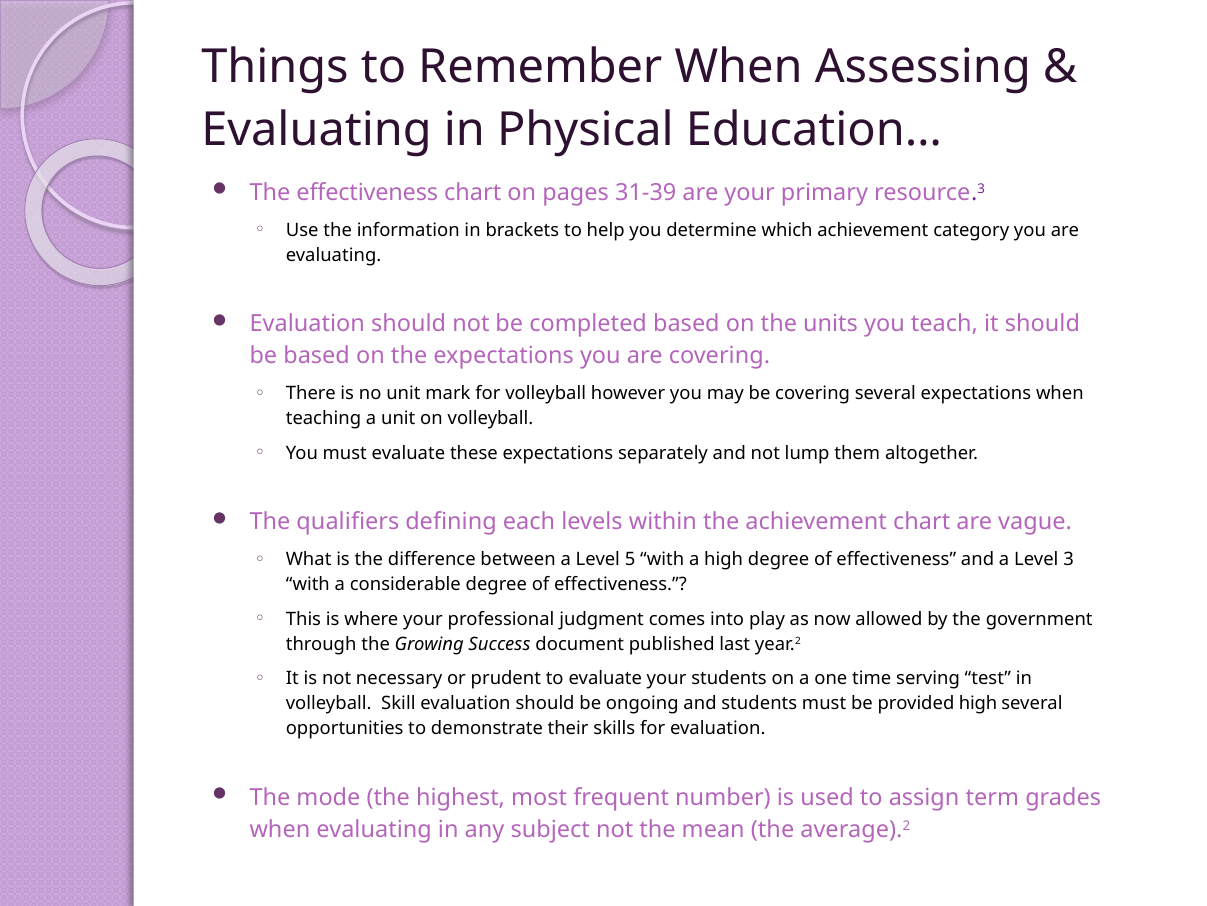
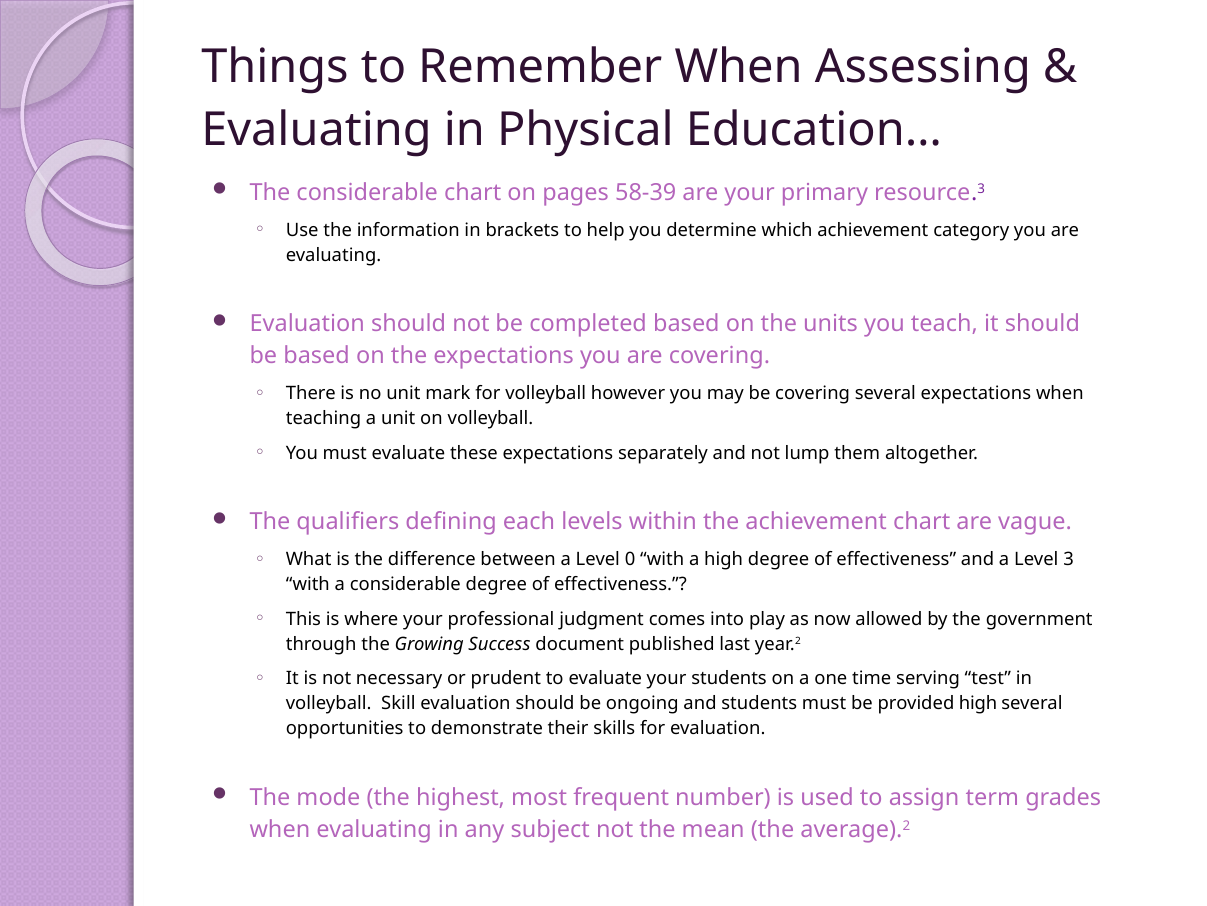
The effectiveness: effectiveness -> considerable (367, 193)
31-39: 31-39 -> 58-39 (646, 193)
5: 5 -> 0 (630, 559)
